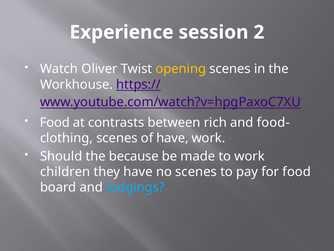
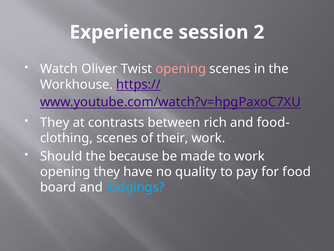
opening colour: yellow -> pink (181, 69)
Food: Food -> They (55, 122)
of have: have -> their (172, 138)
children: children -> opening (65, 171)
no scenes: scenes -> quality (196, 171)
